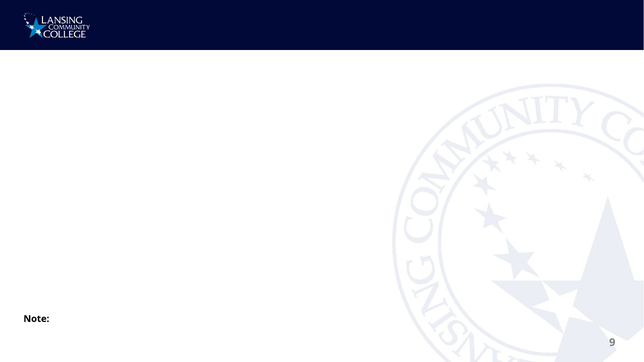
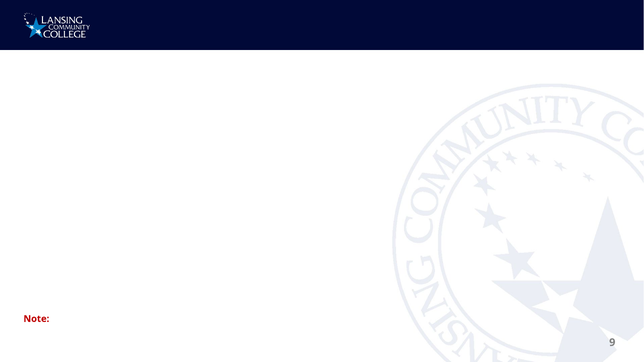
Note colour: black -> red (36, 319)
